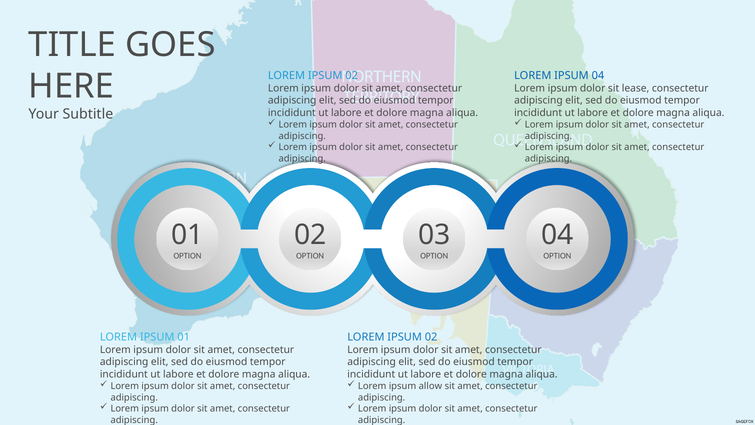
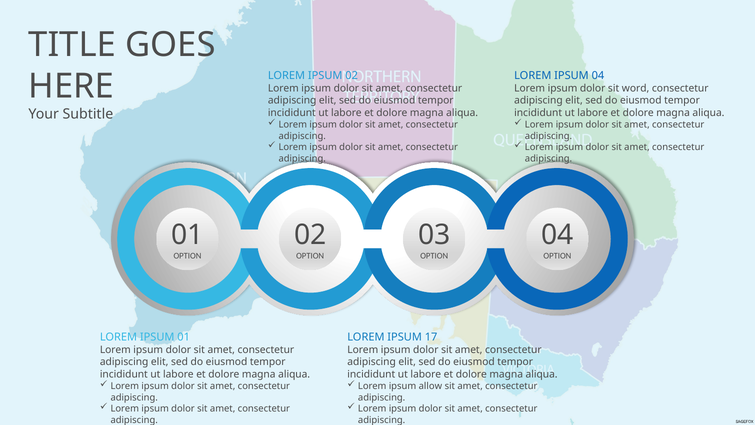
lease: lease -> word (636, 88)
02: 02 -> 17 (431, 337)
